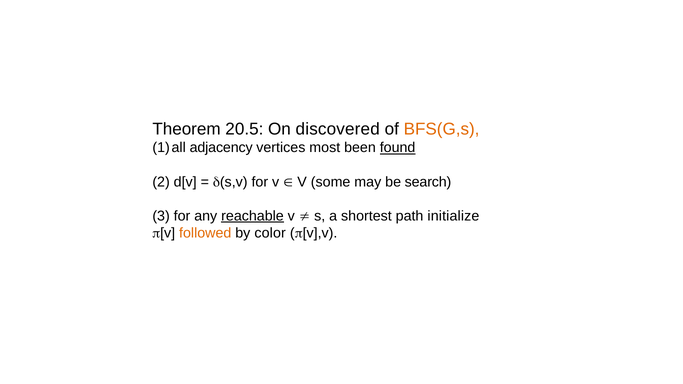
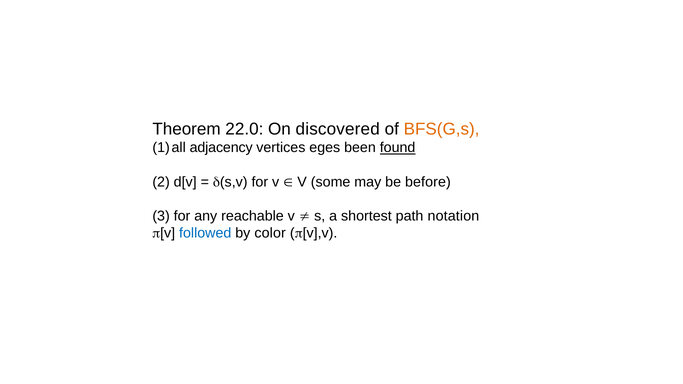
20.5: 20.5 -> 22.0 (244, 129)
most: most -> eges (325, 148)
search: search -> before (428, 182)
reachable underline: present -> none (253, 216)
initialize: initialize -> notation (453, 216)
followed colour: orange -> blue (205, 233)
